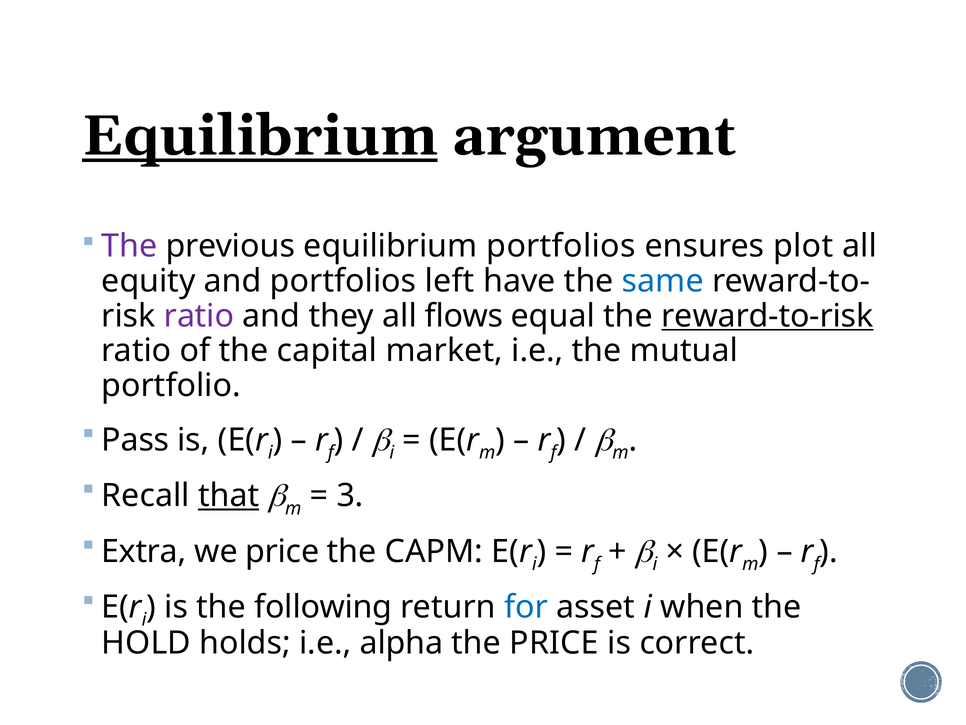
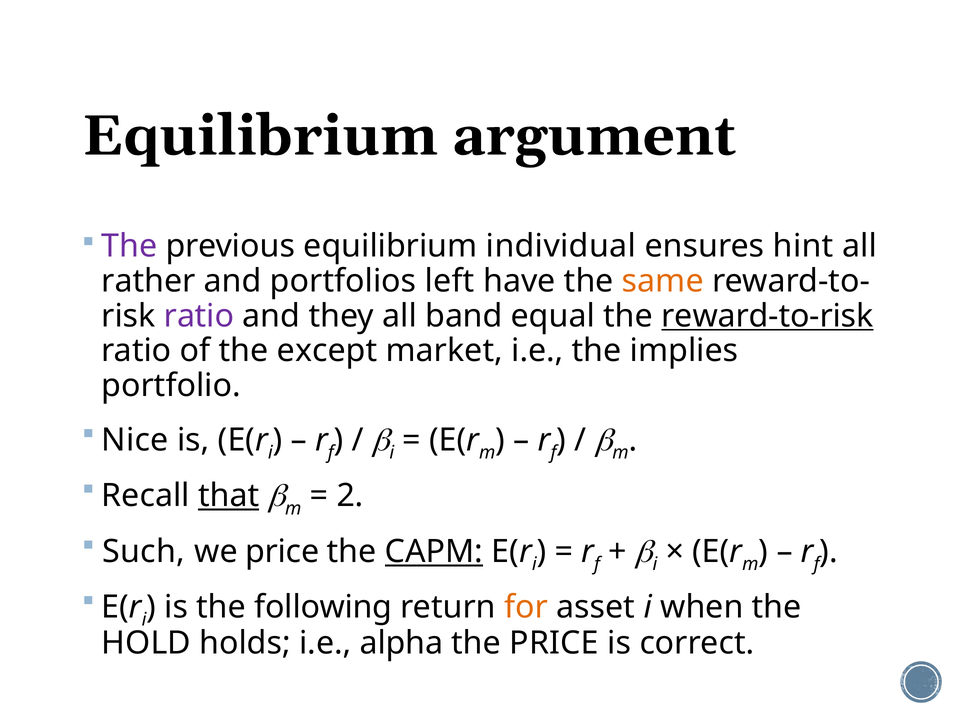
Equilibrium underline: present -> none (260, 136)
equilibrium portfolios: portfolios -> individual (561, 246)
plot: plot -> hint (803, 246)
equity: equity -> rather (148, 281)
same colour: blue -> orange (663, 281)
flows: flows -> band (464, 316)
capital: capital -> except (327, 350)
mutual: mutual -> implies (684, 350)
Pass: Pass -> Nice (135, 440)
3: 3 -> 2 (350, 495)
Extra: Extra -> Such (143, 551)
CAPM underline: none -> present (434, 551)
for colour: blue -> orange (526, 607)
